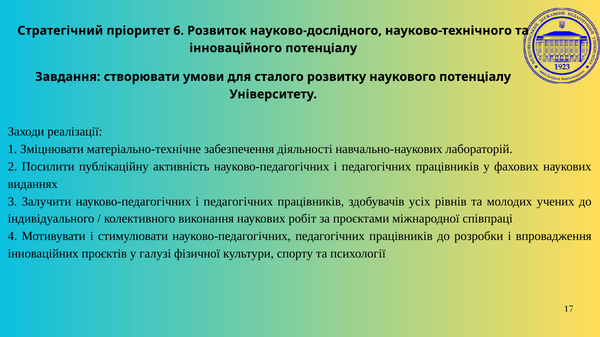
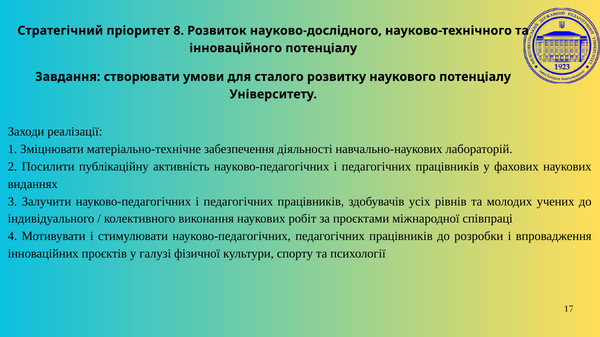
6: 6 -> 8 (179, 31)
